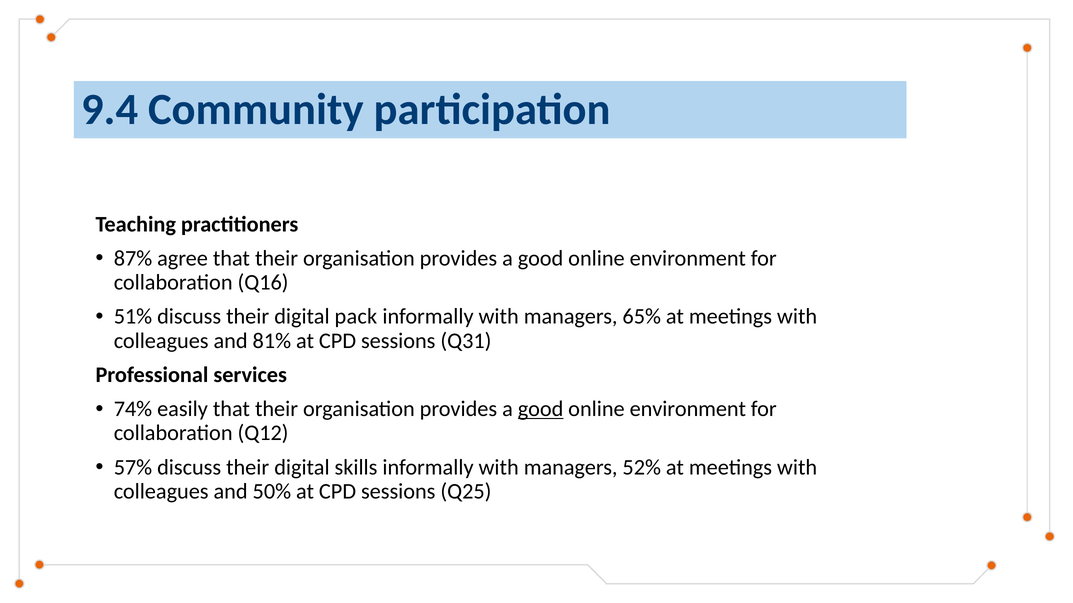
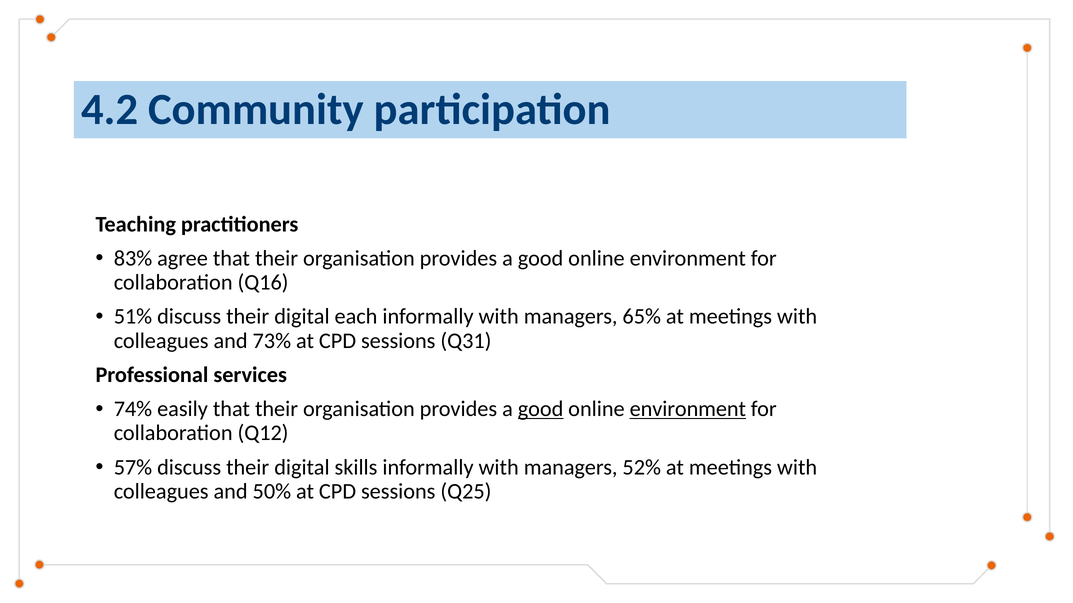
9.4: 9.4 -> 4.2 (110, 110)
87%: 87% -> 83% (133, 259)
pack: pack -> each (356, 317)
81%: 81% -> 73% (272, 341)
environment underline: none -> present (688, 409)
